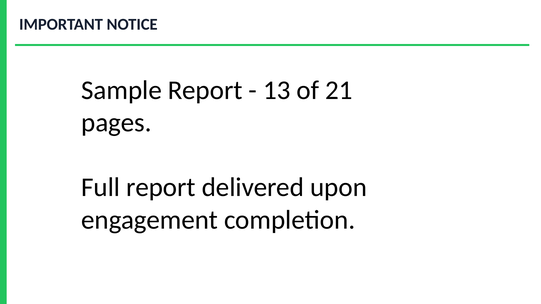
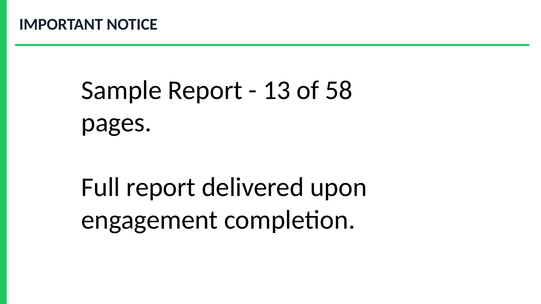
21: 21 -> 58 (339, 90)
